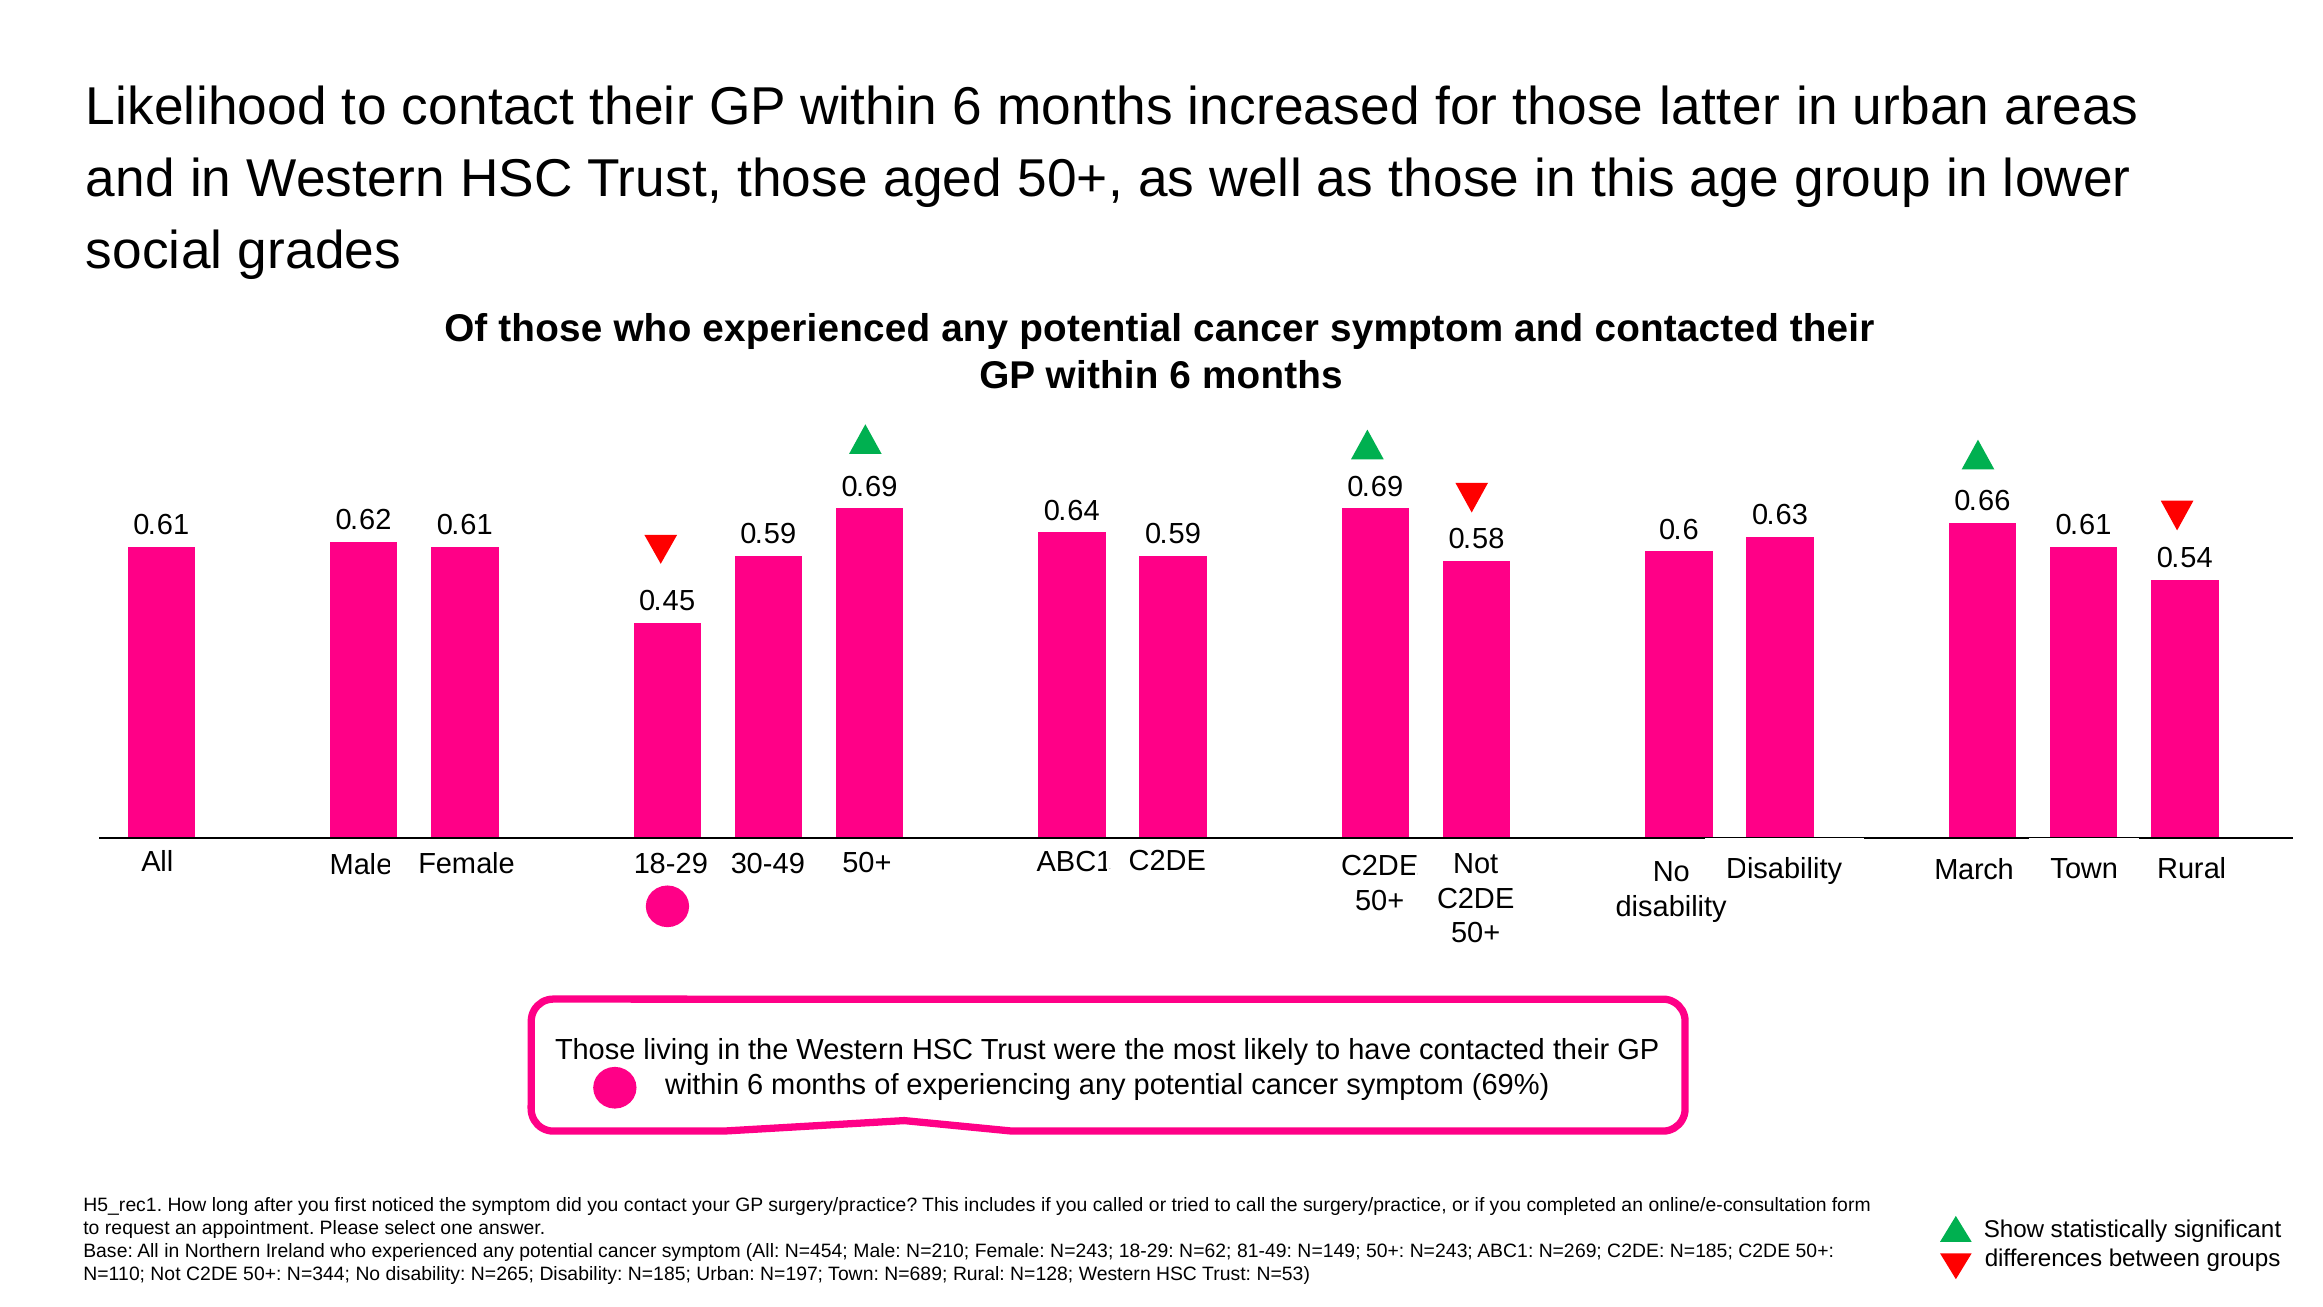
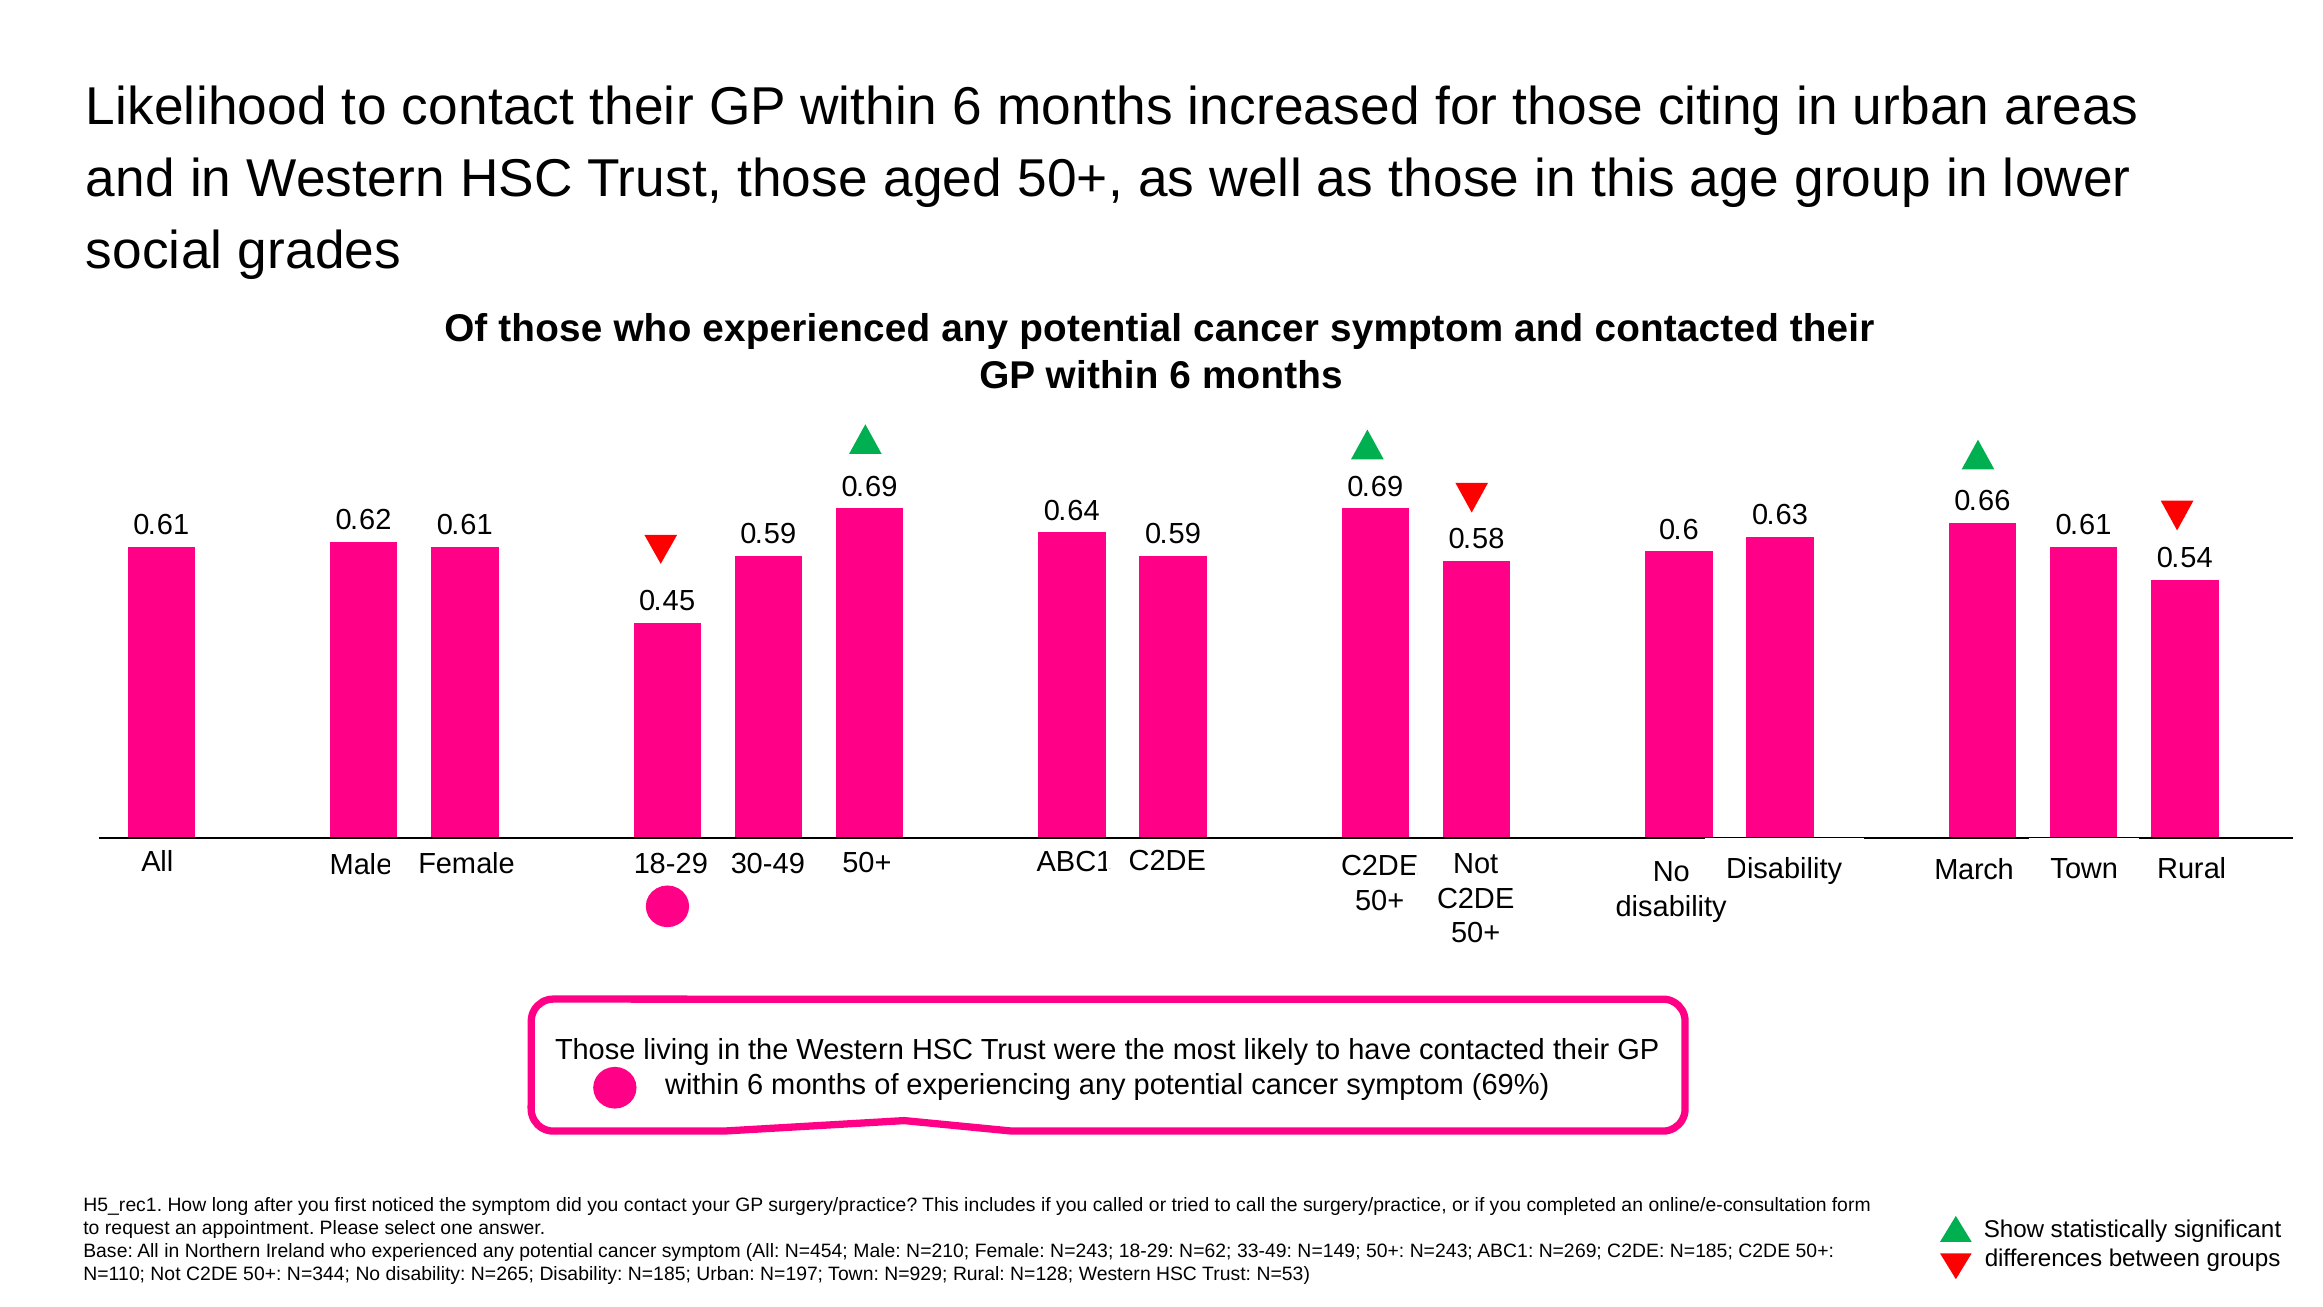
latter: latter -> citing (1720, 107)
81-49: 81-49 -> 33-49 (1265, 1251)
N=689: N=689 -> N=929 (916, 1274)
